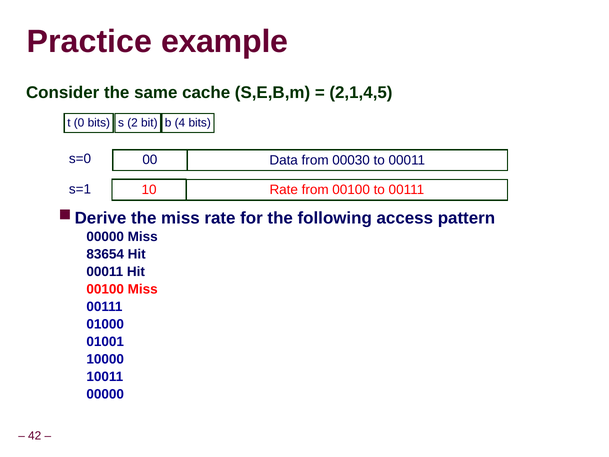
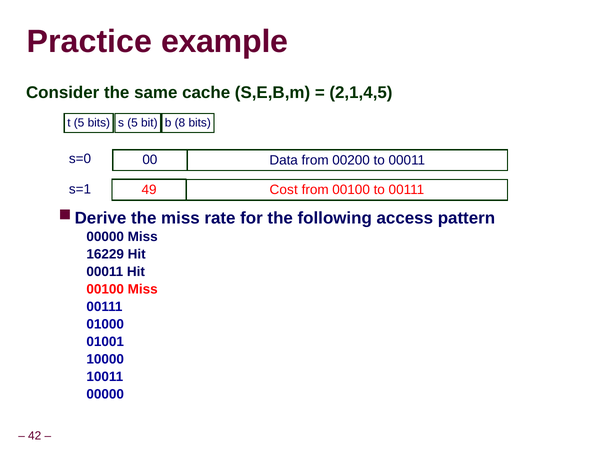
t 0: 0 -> 5 (79, 123)
s 2: 2 -> 5 (133, 123)
4: 4 -> 8 (180, 123)
00030: 00030 -> 00200 (351, 160)
10: 10 -> 49 (149, 190)
Rate: Rate -> Cost (284, 190)
83654: 83654 -> 16229 (105, 254)
